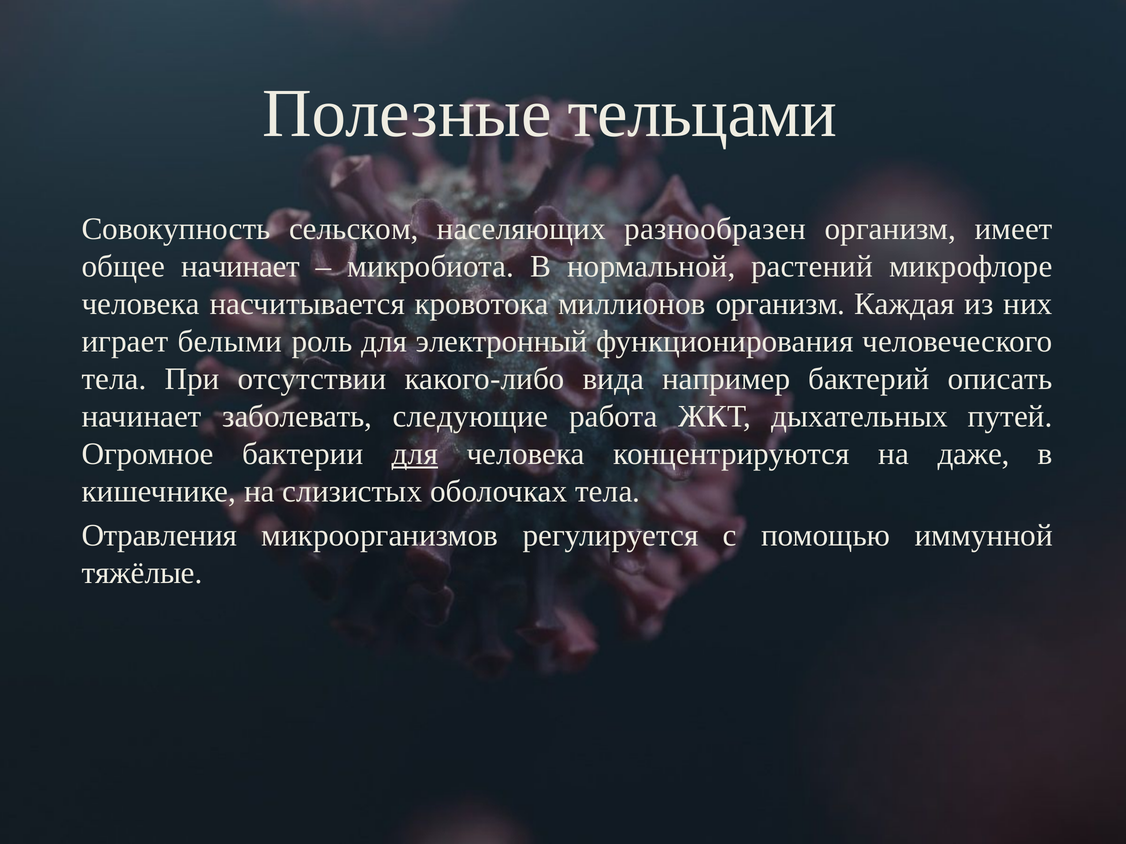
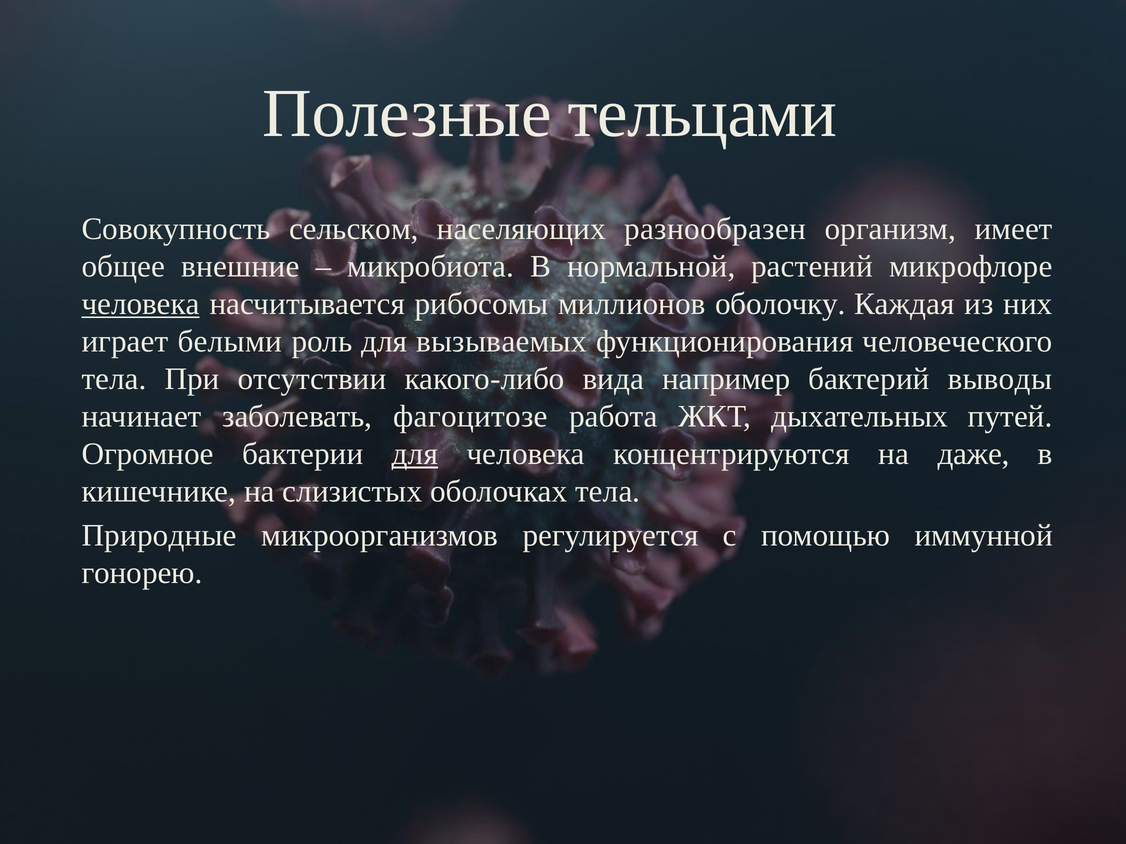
общее начинает: начинает -> внешние (240, 266)
человека underline: none -> present (141, 304)
кровотока: кровотока -> рибосомы (482, 304)
миллионов организм: организм -> оболочку (780, 304)
электронный: электронный -> вызываемых (502, 342)
описать: описать -> выводы (1000, 379)
следующие: следующие -> фагоцитозе (471, 417)
Отравления: Отравления -> Природные (159, 536)
тяжёлые: тяжёлые -> гонорею (142, 573)
